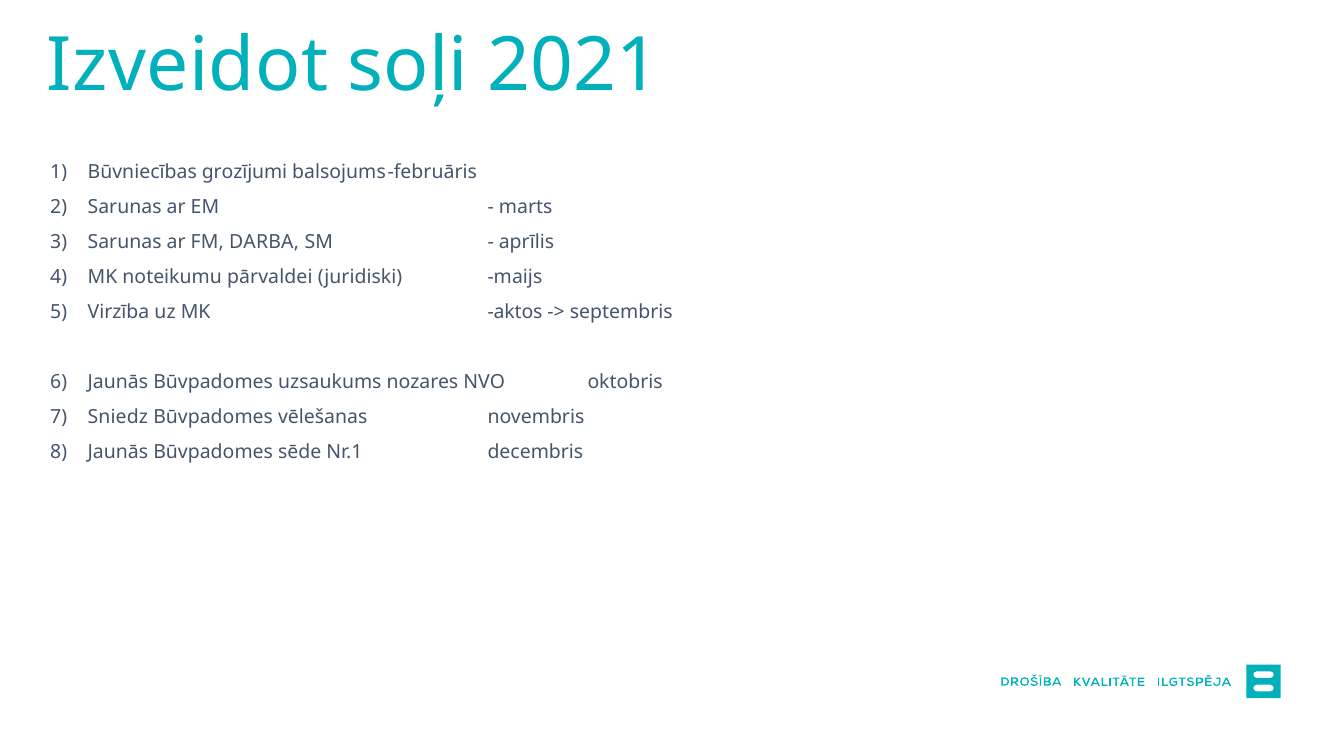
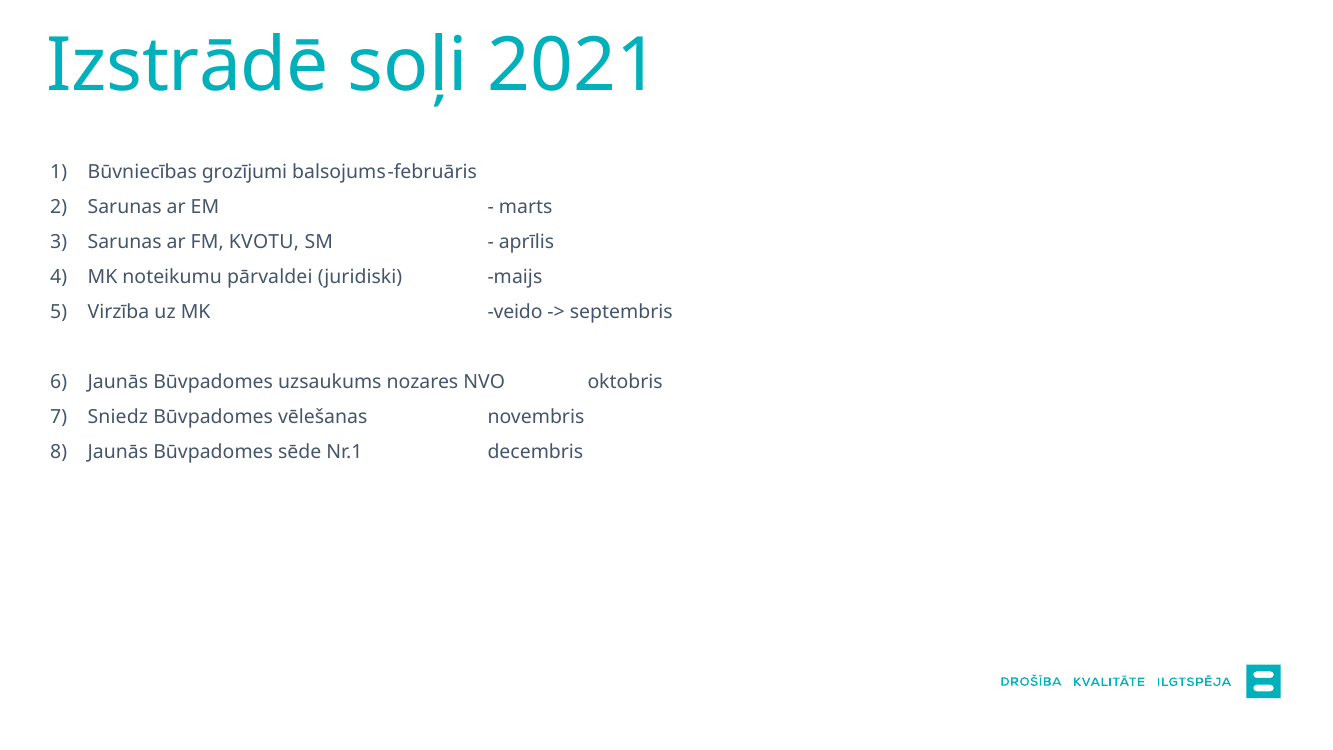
Izveidot: Izveidot -> Izstrādē (188, 66)
DARBA: DARBA -> KVOTU (264, 242)
aktos: aktos -> veido (515, 312)
